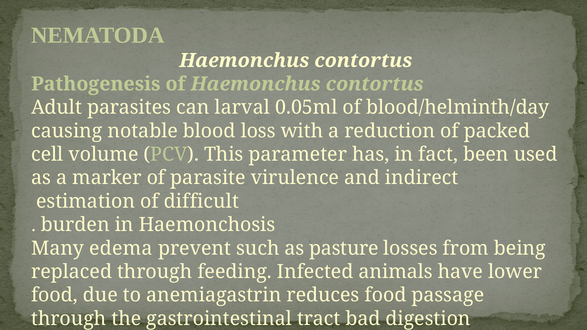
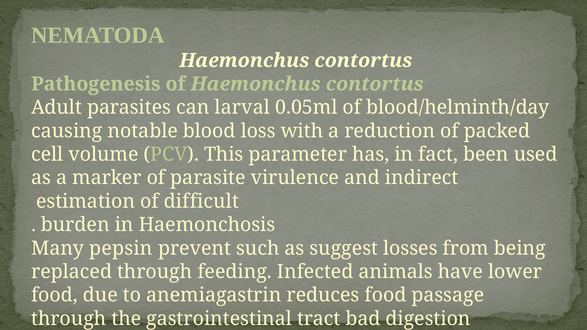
edema: edema -> pepsin (121, 248)
pasture: pasture -> suggest (344, 248)
